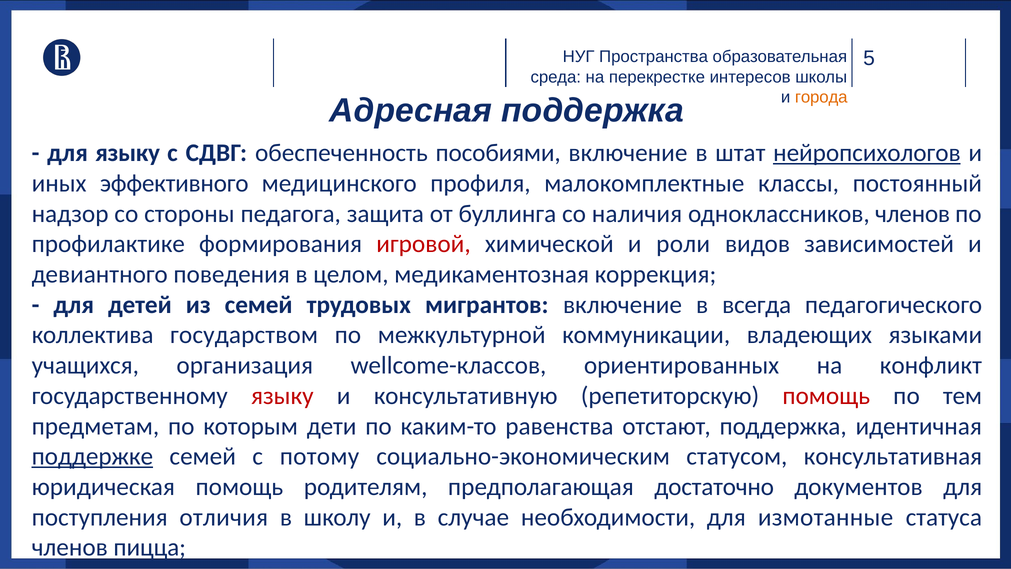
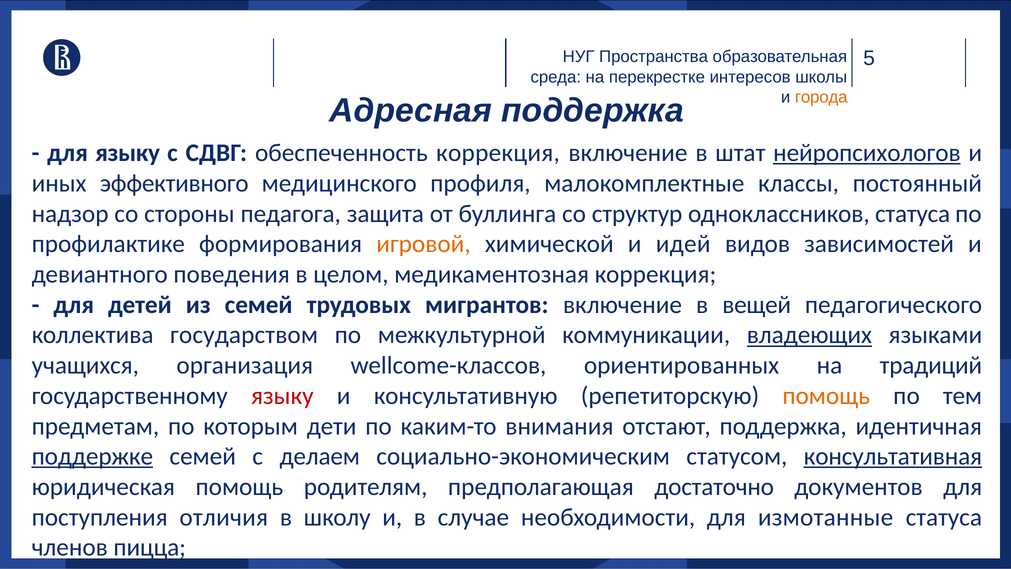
обеспеченность пособиями: пособиями -> коррекция (498, 153)
наличия: наличия -> структур (637, 214)
одноклассников членов: членов -> статуса (913, 214)
игровой colour: red -> orange (423, 244)
роли: роли -> идей (683, 244)
всегда: всегда -> вещей (757, 305)
владеющих underline: none -> present (809, 335)
конфликт: конфликт -> традиций (931, 365)
помощь colour: red -> orange (826, 396)
равенства: равенства -> внимания (559, 426)
потому: потому -> делаем (320, 456)
консультативная underline: none -> present (893, 456)
